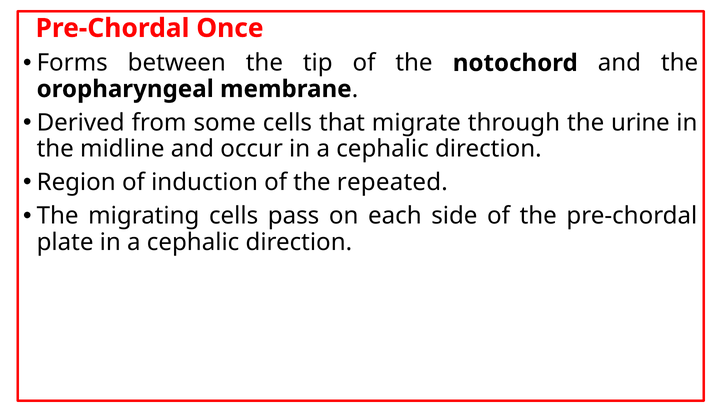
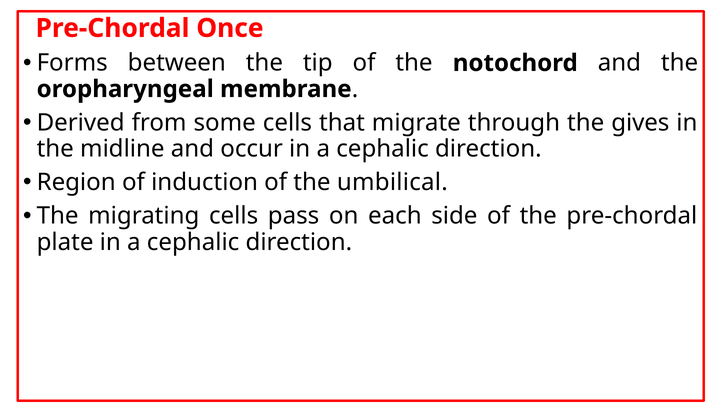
urine: urine -> gives (640, 123)
repeated: repeated -> umbilical (392, 182)
